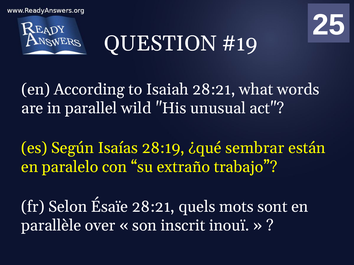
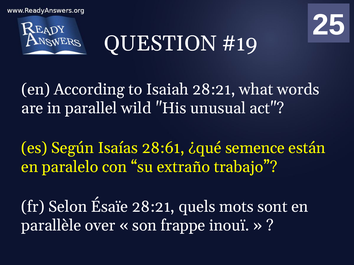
28:19: 28:19 -> 28:61 (163, 148)
sembrar: sembrar -> semence (255, 148)
inscrit: inscrit -> frappe (183, 226)
